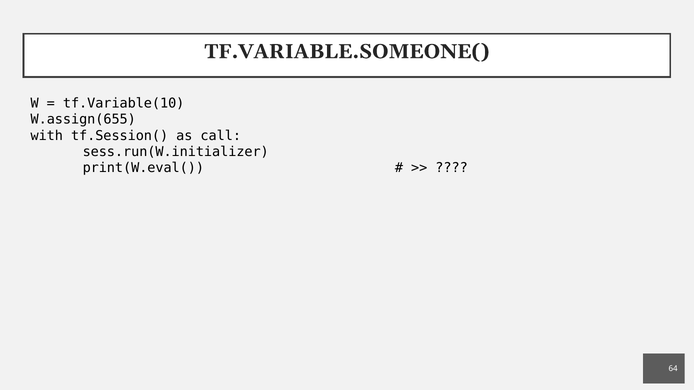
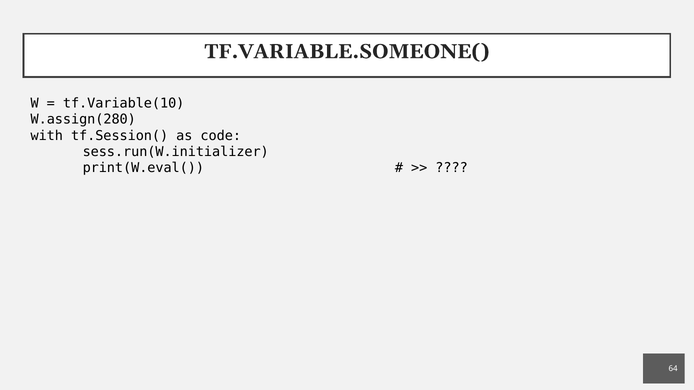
W.assign(655: W.assign(655 -> W.assign(280 (83, 120)
call: call -> code (221, 136)
